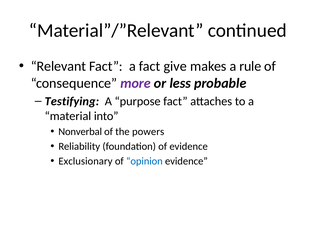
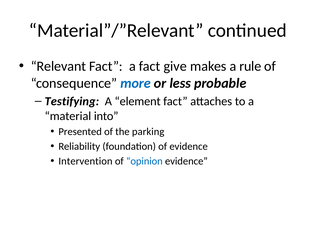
more colour: purple -> blue (136, 83)
purpose: purpose -> element (138, 101)
Nonverbal: Nonverbal -> Presented (80, 132)
powers: powers -> parking (148, 132)
Exclusionary: Exclusionary -> Intervention (85, 161)
